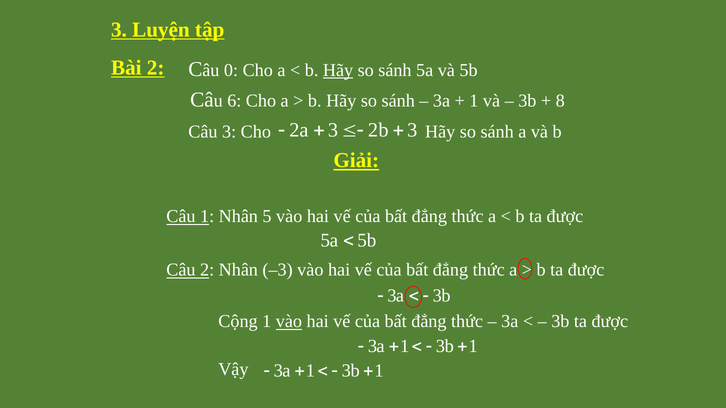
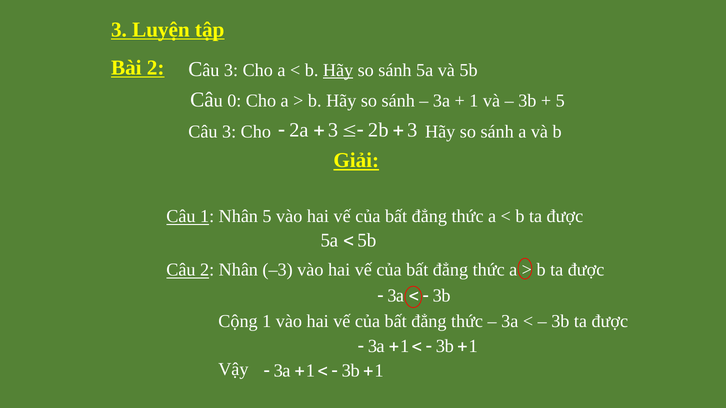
0: 0 -> 3 (231, 70)
6: 6 -> 0 (234, 101)
8: 8 -> 5 (560, 101)
vào underline: present -> none (289, 322)
